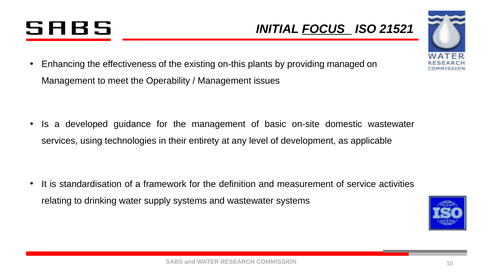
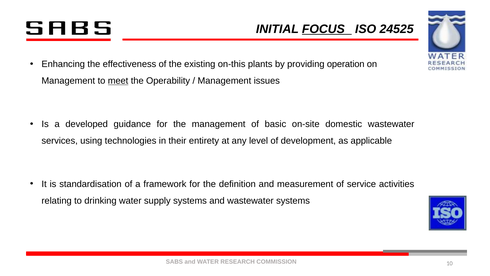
21521: 21521 -> 24525 (397, 29)
managed: managed -> operation (346, 64)
meet underline: none -> present (118, 81)
